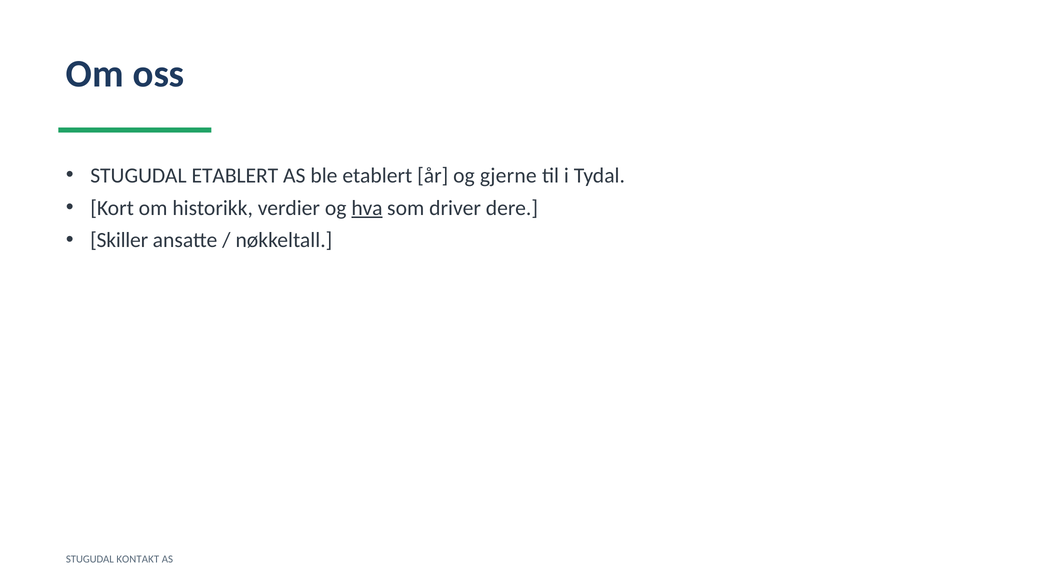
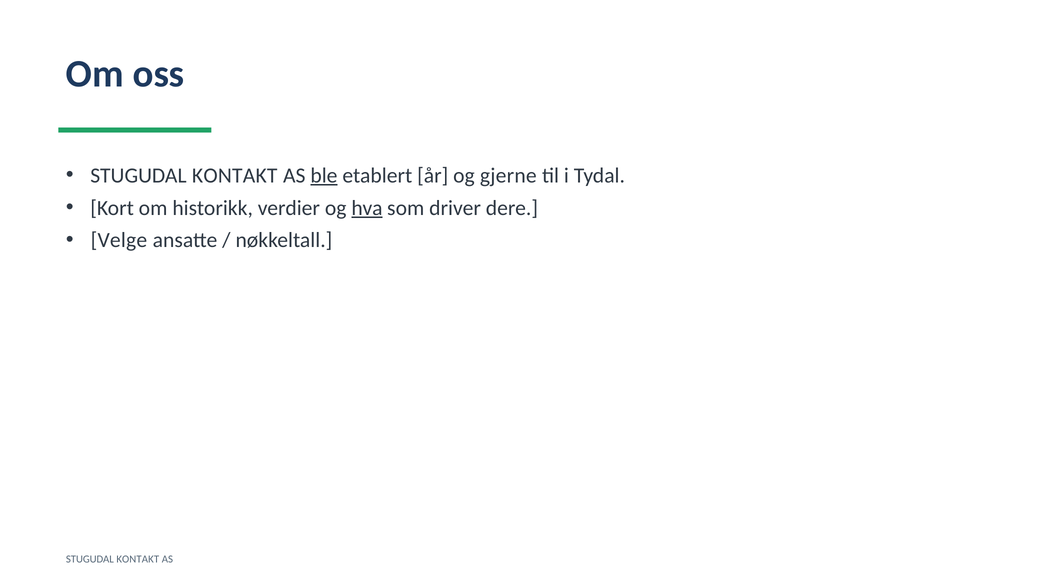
ETABLERT: ETABLERT -> KONTAKT (235, 176)
ble underline: none -> present (324, 176)
Skiller: Skiller -> Velge (119, 240)
